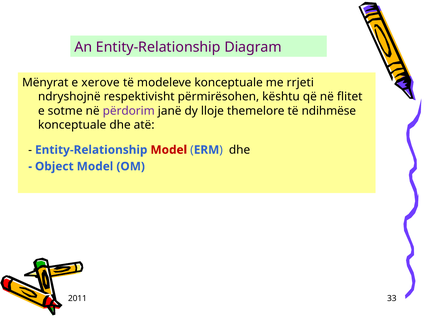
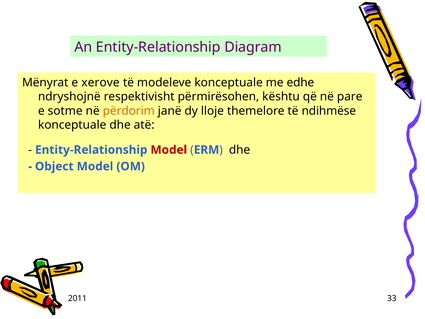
rrjeti: rrjeti -> edhe (300, 82)
flitet: flitet -> pare (350, 97)
përdorim colour: purple -> orange (129, 111)
